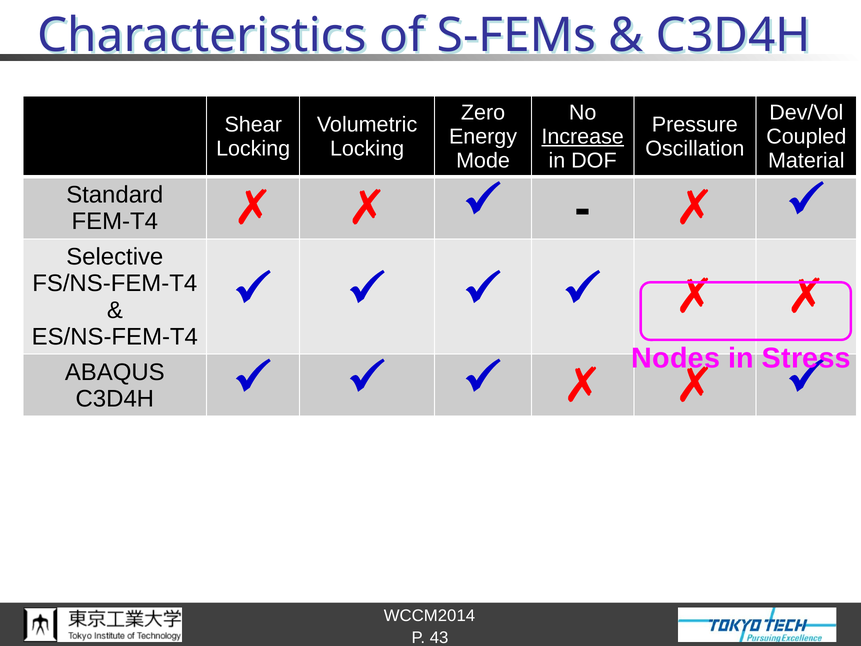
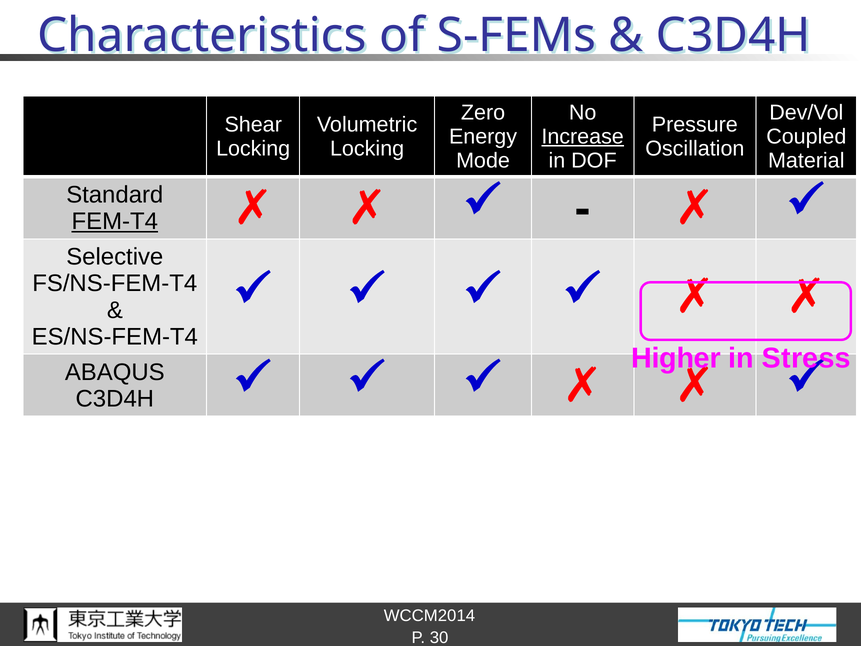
FEM-T4 underline: none -> present (115, 221)
Nodes: Nodes -> Higher (676, 358)
43: 43 -> 30 (439, 638)
